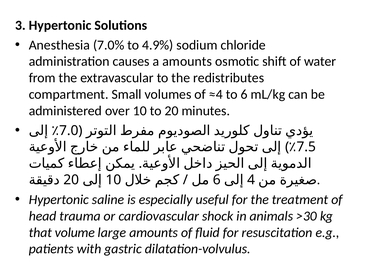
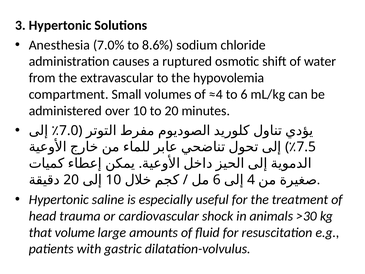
4.9%: 4.9% -> 8.6% (158, 45)
a amounts: amounts -> ruptured (187, 61)
redistributes: redistributes -> hypovolemia (229, 78)
